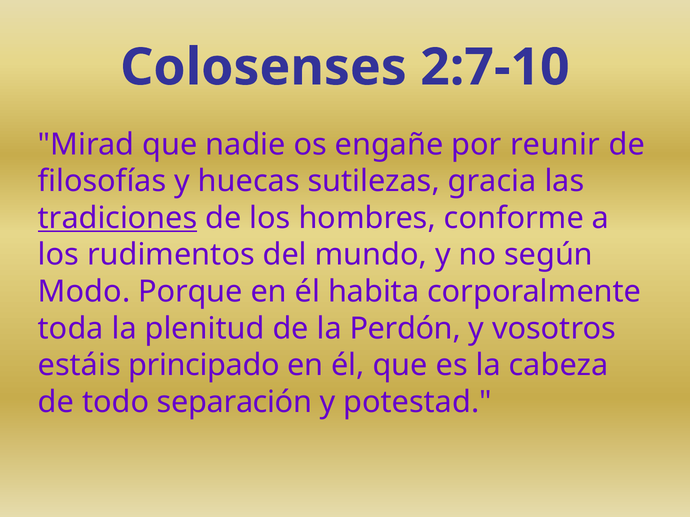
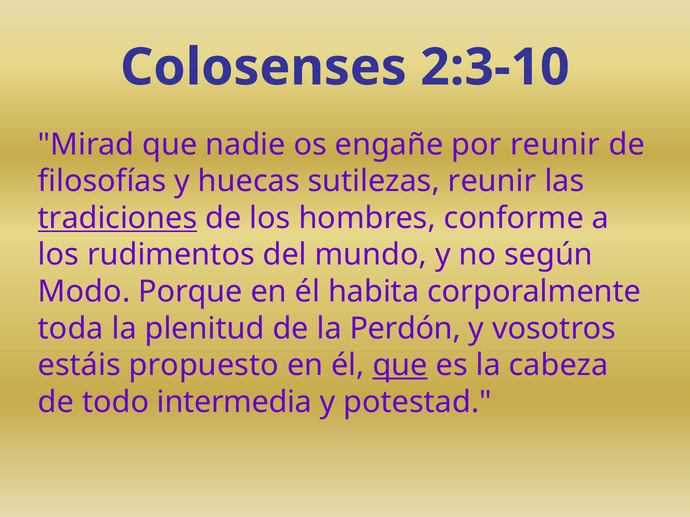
2:7-10: 2:7-10 -> 2:3-10 (495, 67)
sutilezas gracia: gracia -> reunir (492, 182)
principado: principado -> propuesto (204, 366)
que underline: none -> present (400, 366)
separación: separación -> intermedia (235, 402)
